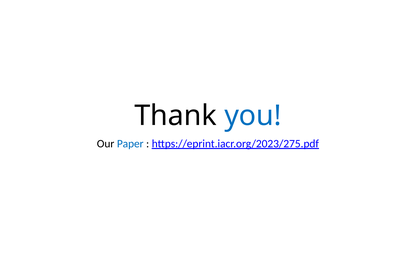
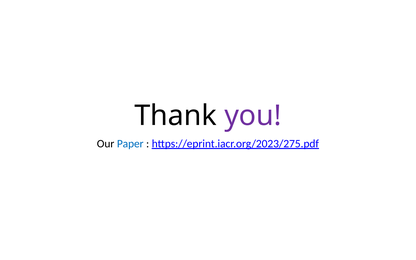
you colour: blue -> purple (253, 116)
